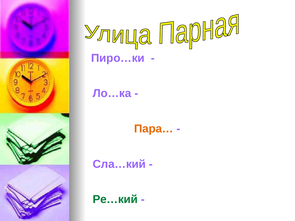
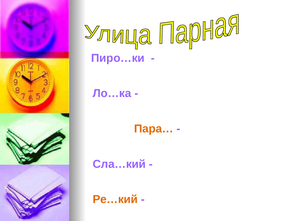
Ре…кий colour: green -> orange (115, 200)
